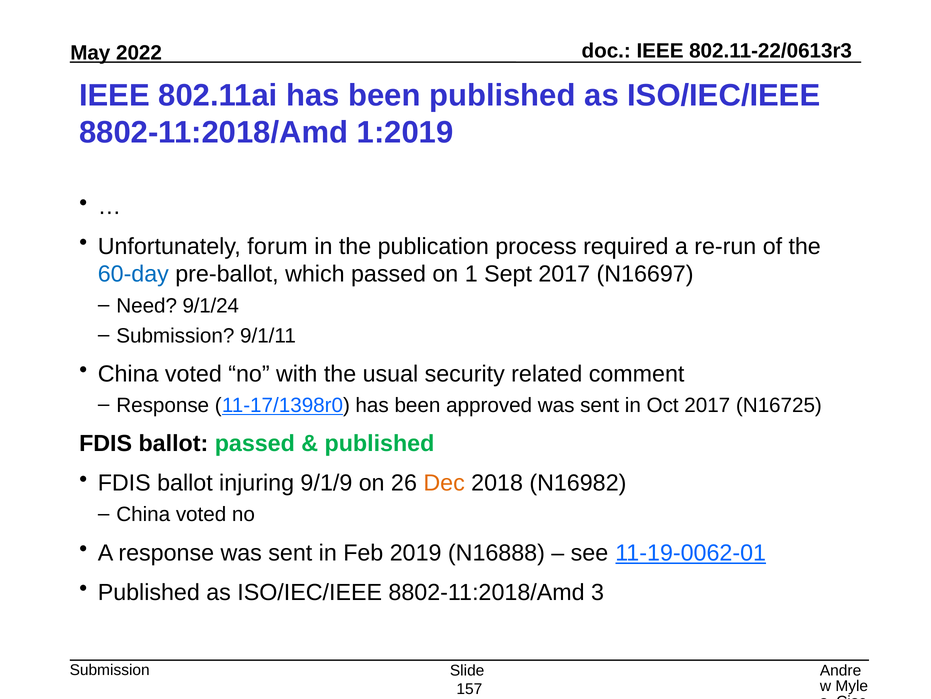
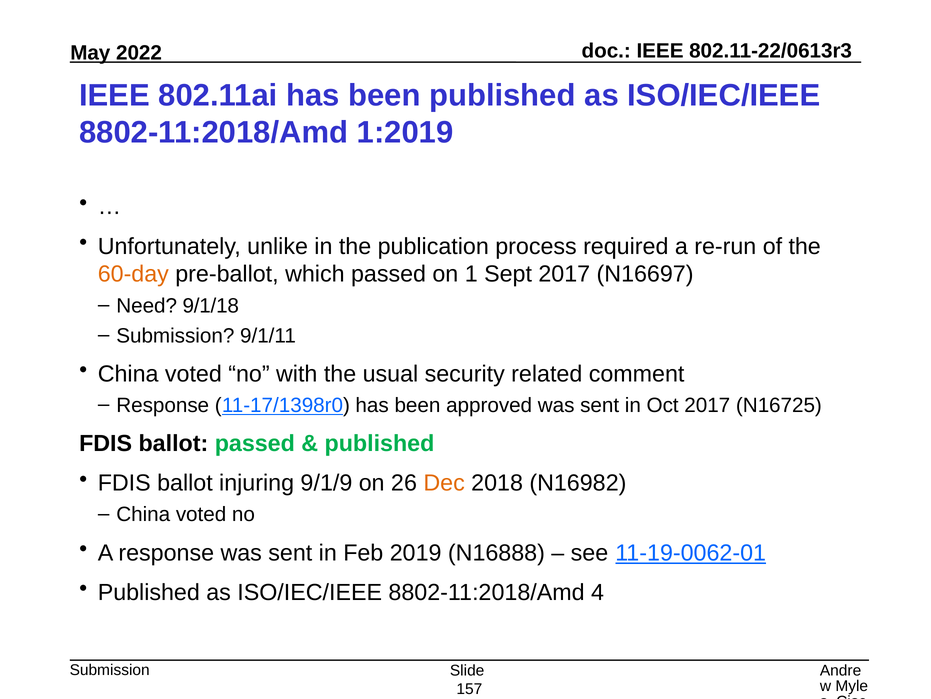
forum: forum -> unlike (278, 246)
60-day colour: blue -> orange (133, 274)
9/1/24: 9/1/24 -> 9/1/18 (211, 305)
3: 3 -> 4 (598, 592)
